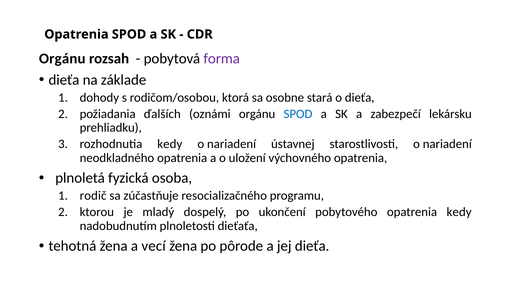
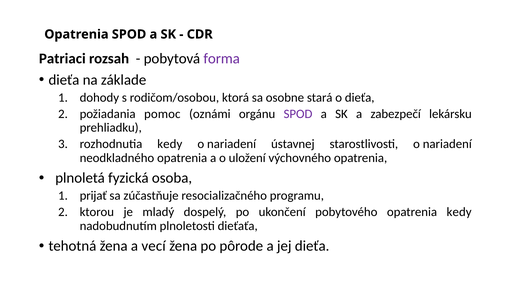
Orgánu: Orgánu -> Patriaci (62, 59)
ďalších: ďalších -> pomoc (162, 114)
SPOD colour: blue -> purple (298, 114)
rodič: rodič -> prijať (93, 196)
